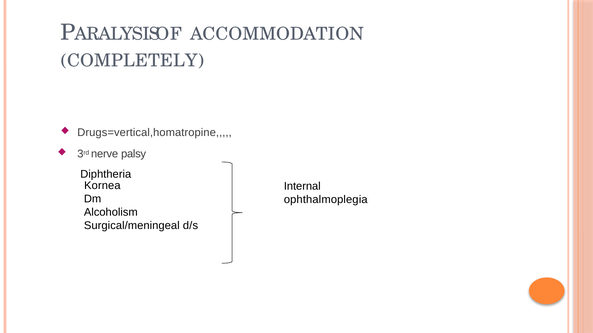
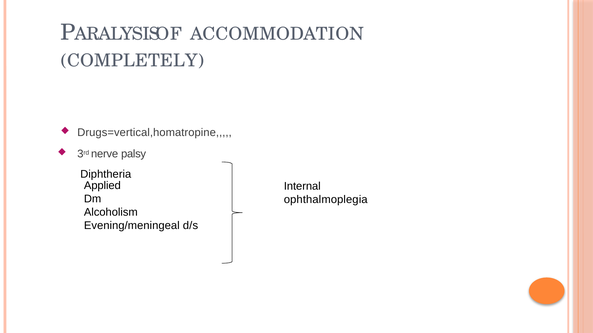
Kornea: Kornea -> Applied (102, 186)
Surgical/meningeal: Surgical/meningeal -> Evening/meningeal (132, 226)
